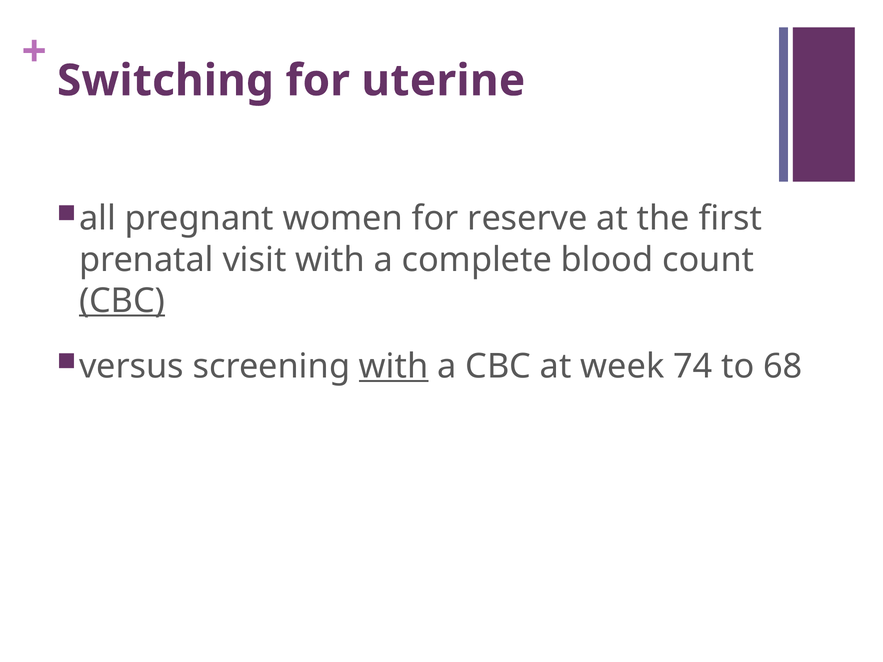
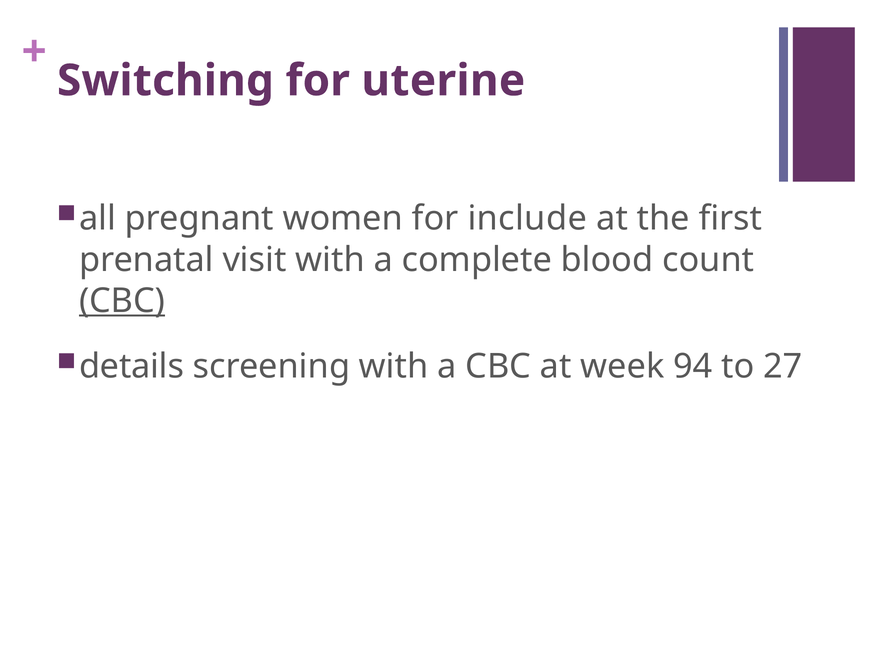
reserve: reserve -> include (527, 219)
versus: versus -> details (132, 367)
with underline: present -> none (394, 367)
74: 74 -> 94 (693, 367)
68: 68 -> 27 (783, 367)
